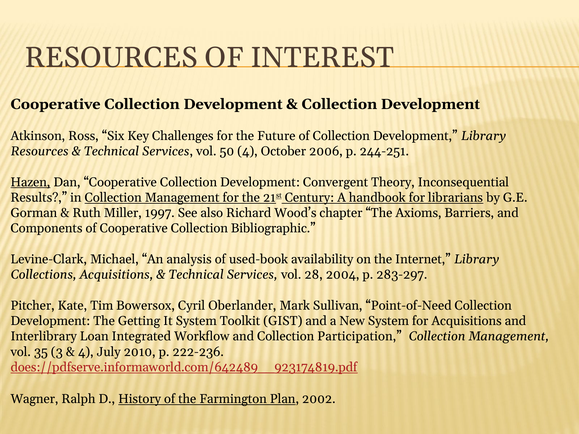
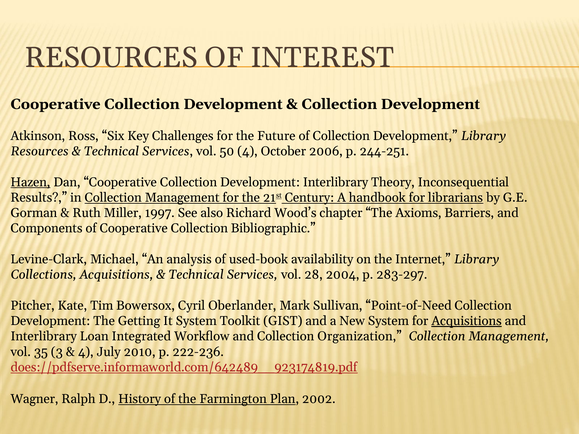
Development Convergent: Convergent -> Interlibrary (336, 182)
Acquisitions underline: none -> present (467, 321)
Participation: Participation -> Organization (359, 337)
